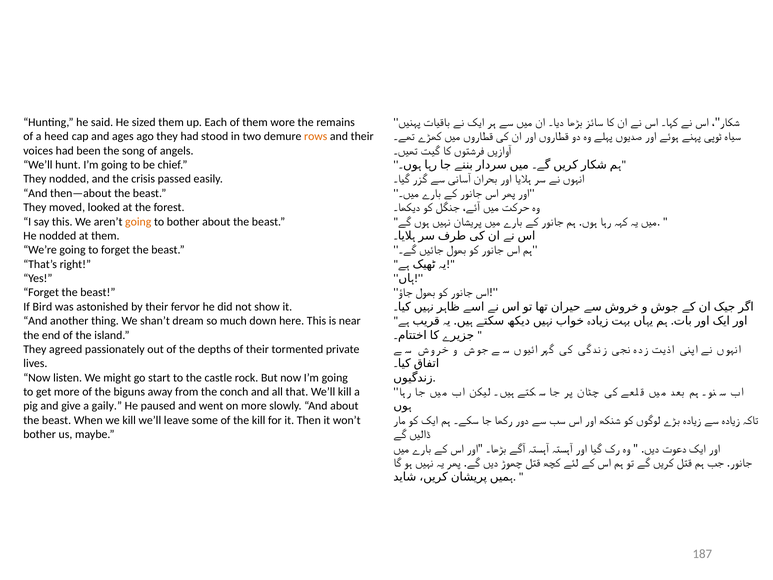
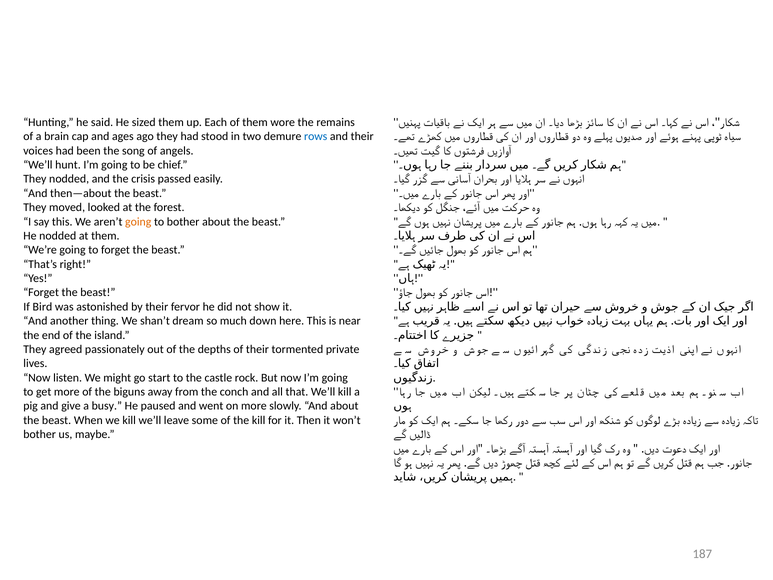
heed: heed -> brain (57, 136)
rows colour: orange -> blue (316, 136)
gaily: gaily -> busy (107, 406)
